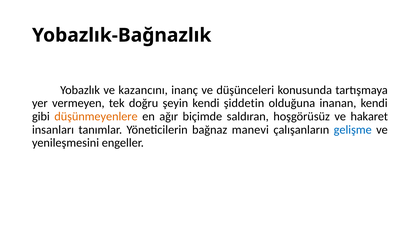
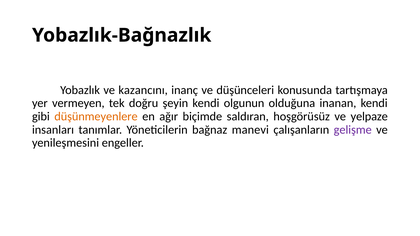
şiddetin: şiddetin -> olgunun (244, 103)
hakaret: hakaret -> yelpaze (369, 117)
gelişme colour: blue -> purple (353, 130)
